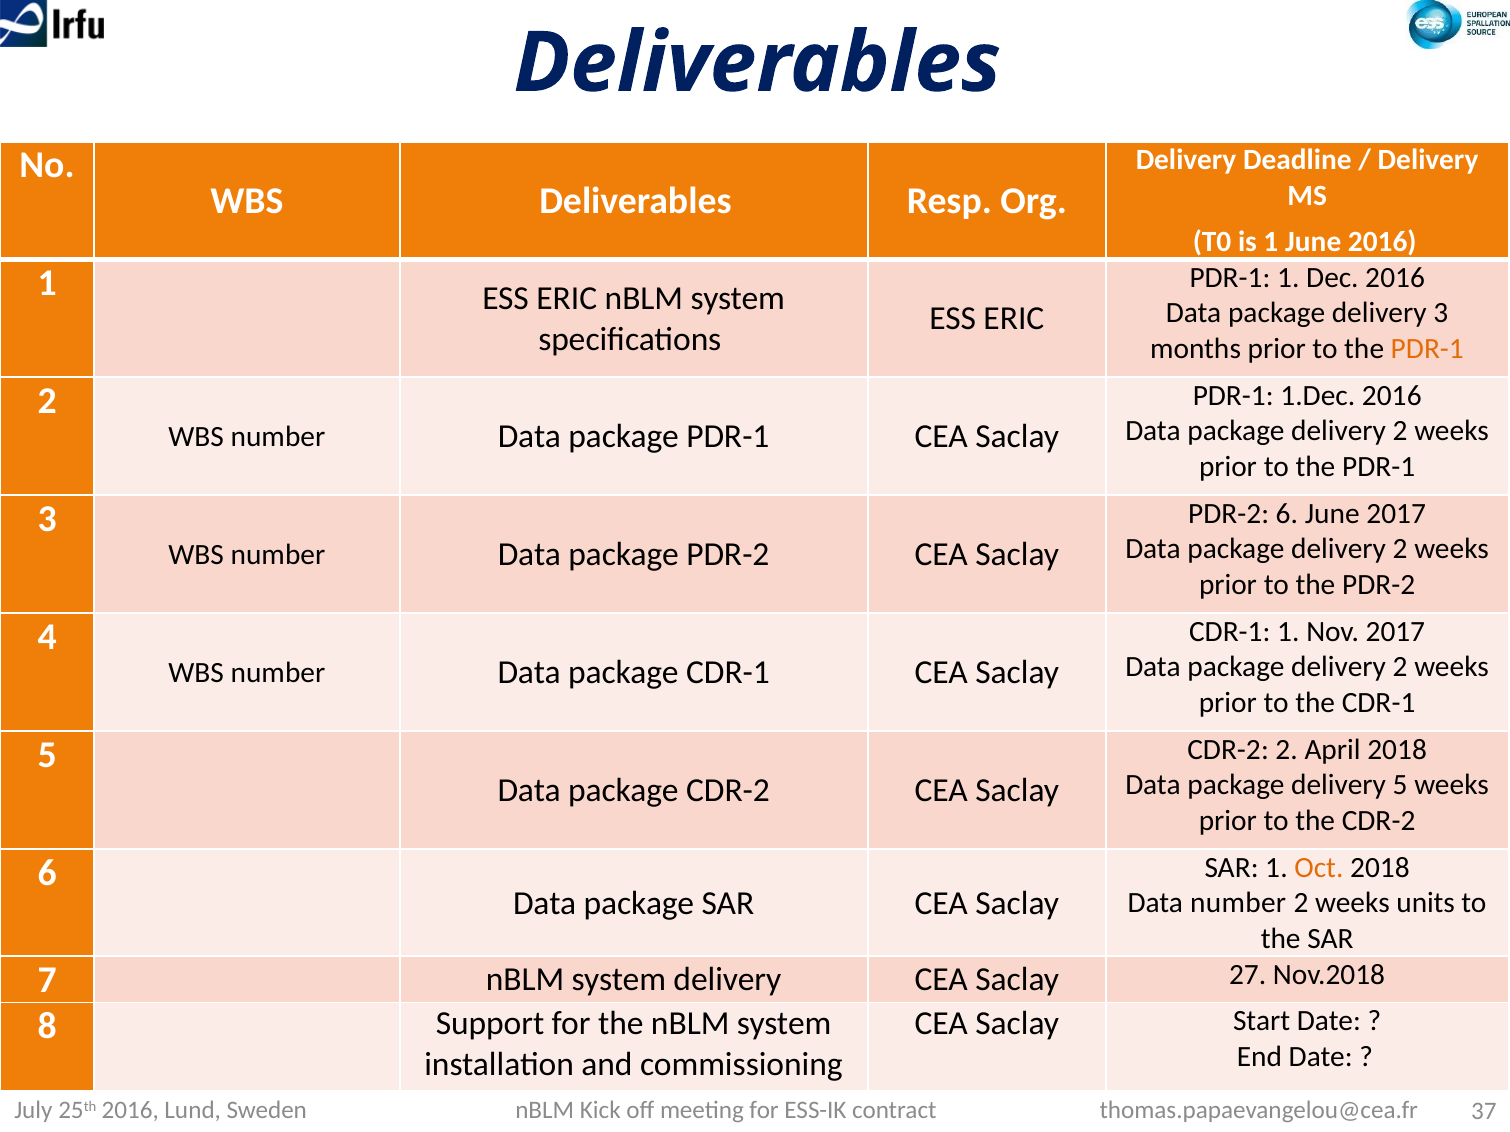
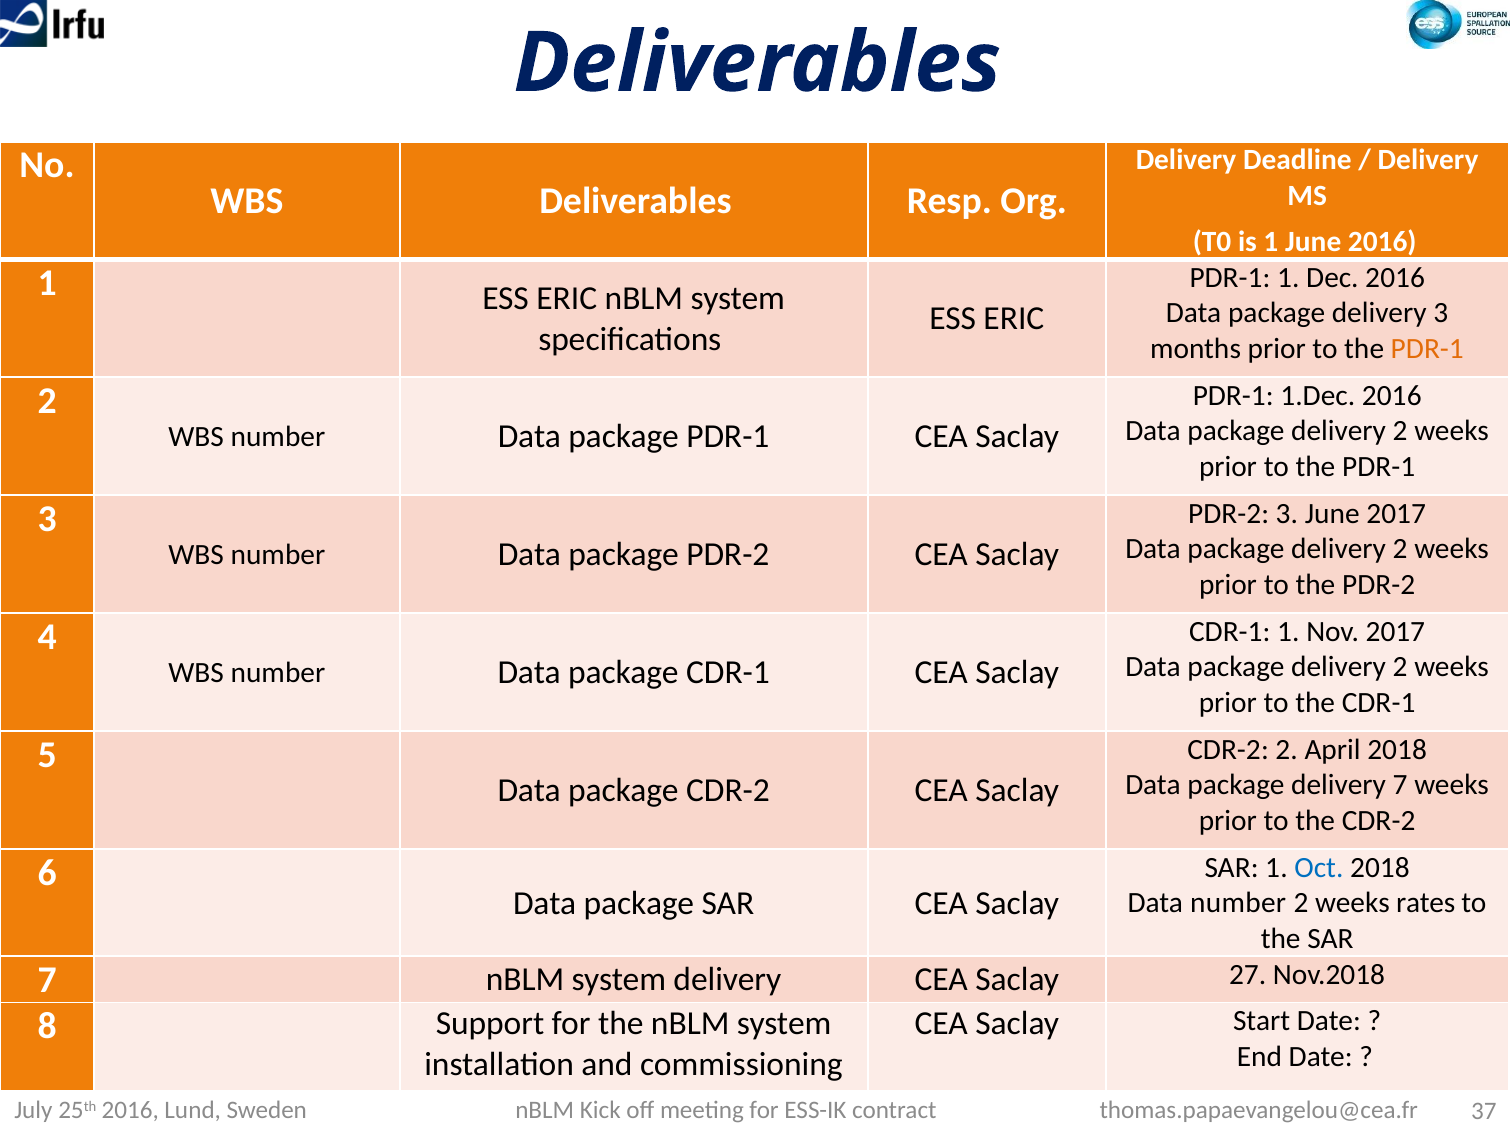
PDR-2 6: 6 -> 3 (1287, 514)
delivery 5: 5 -> 7 (1400, 785)
Oct colour: orange -> blue (1319, 868)
units: units -> rates (1426, 903)
